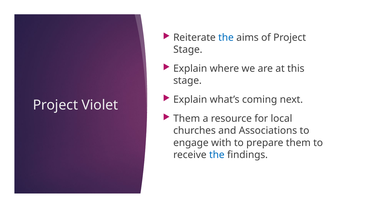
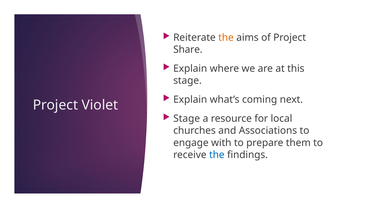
the colour: blue -> orange (226, 38)
Stage: Stage -> Share (188, 50)
Them: Them -> Stage (187, 118)
